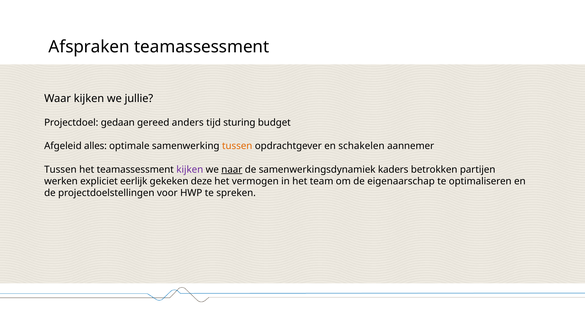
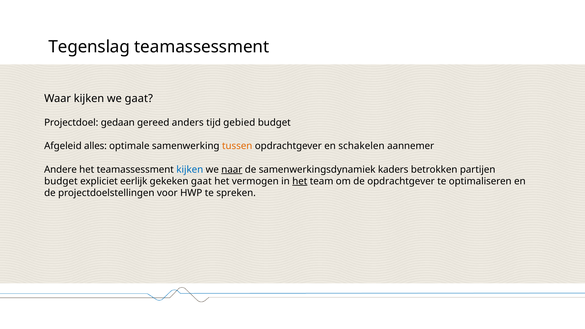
Afspraken: Afspraken -> Tegenslag (89, 47)
we jullie: jullie -> gaat (139, 99)
sturing: sturing -> gebied (239, 123)
Tussen: Tussen -> Andere (60, 170)
kijken colour: purple -> blue (190, 170)
werken: werken -> budget (61, 181)
gekeken deze: deze -> gaat (201, 181)
het underline: none -> present (300, 181)
de eigenaarschap: eigenaarschap -> opdrachtgever (401, 181)
